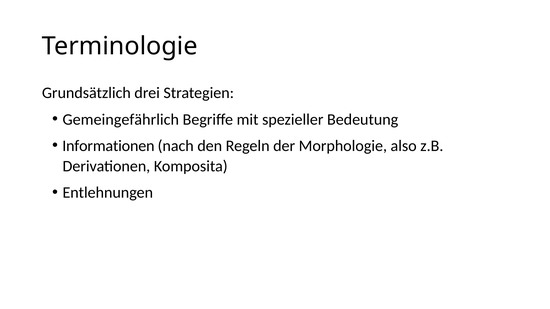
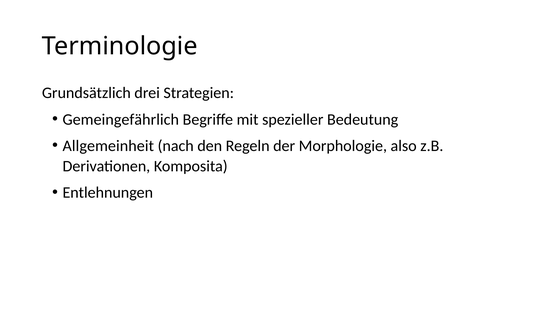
Informationen: Informationen -> Allgemeinheit (108, 146)
